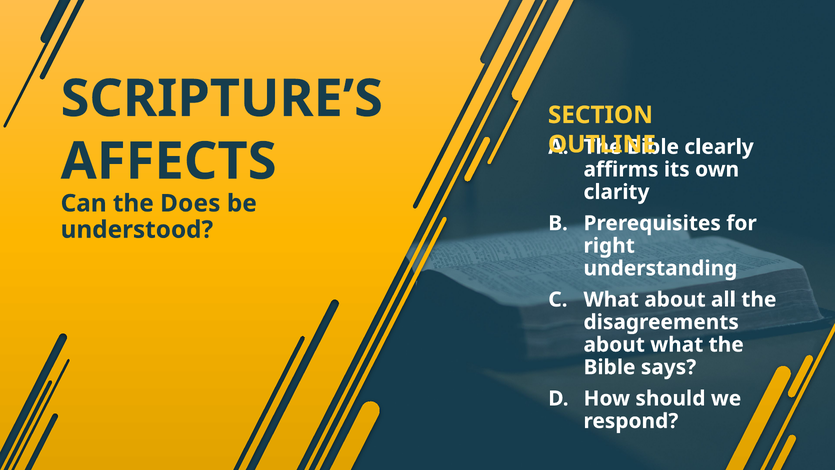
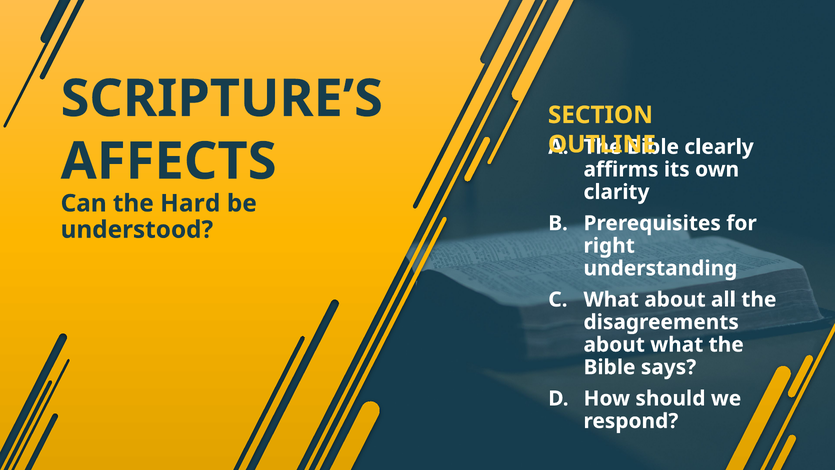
Does: Does -> Hard (190, 203)
